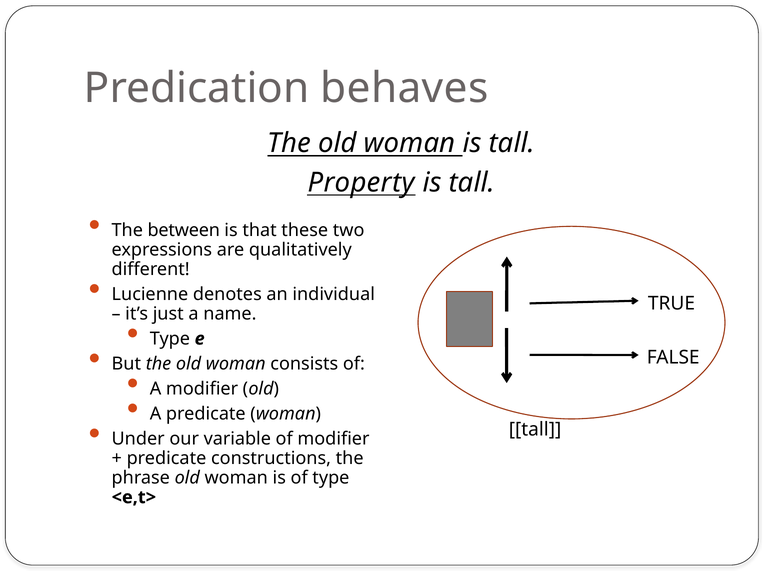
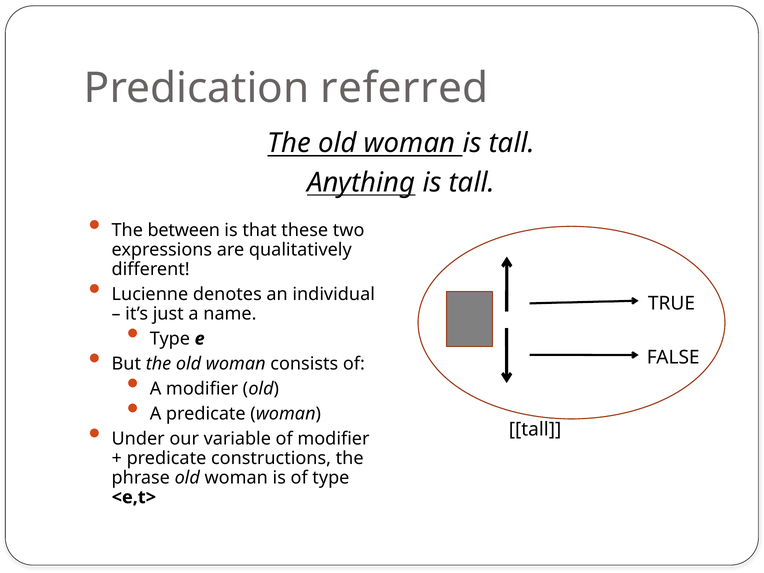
behaves: behaves -> referred (404, 88)
Property: Property -> Anything (361, 182)
